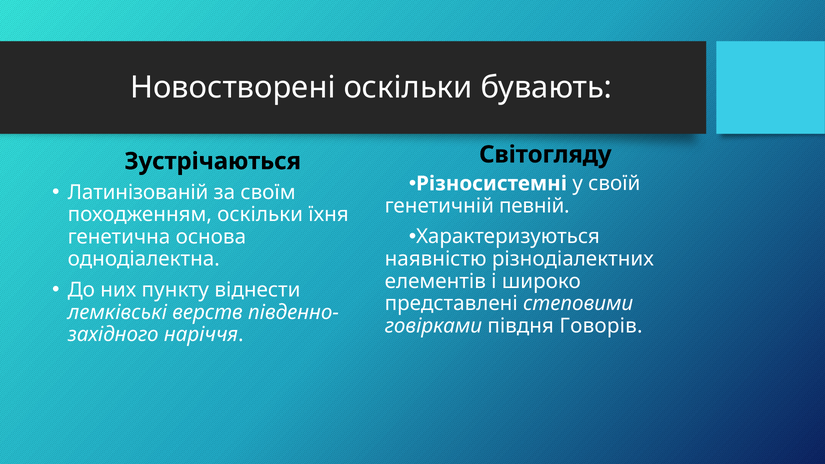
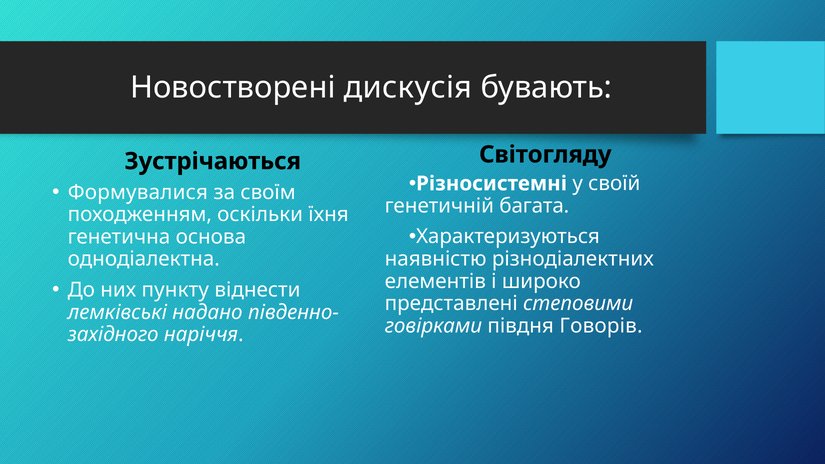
Новостворені оскільки: оскільки -> дискусія (408, 87)
Латинізованій: Латинізованій -> Формувалися (138, 192)
певній: певній -> багата (534, 206)
верств: верств -> надано (208, 312)
